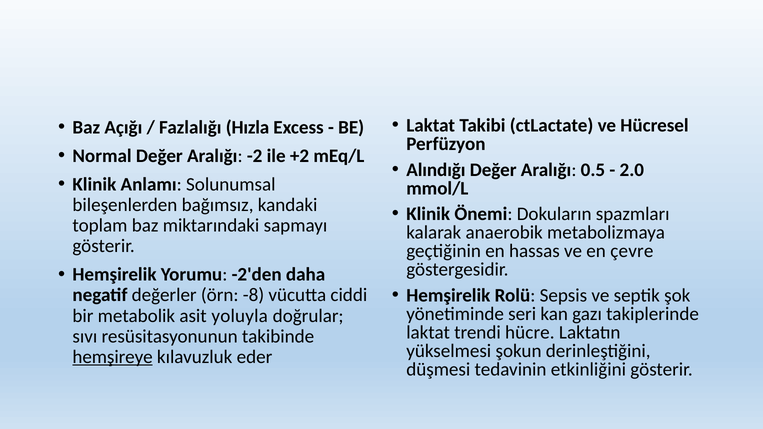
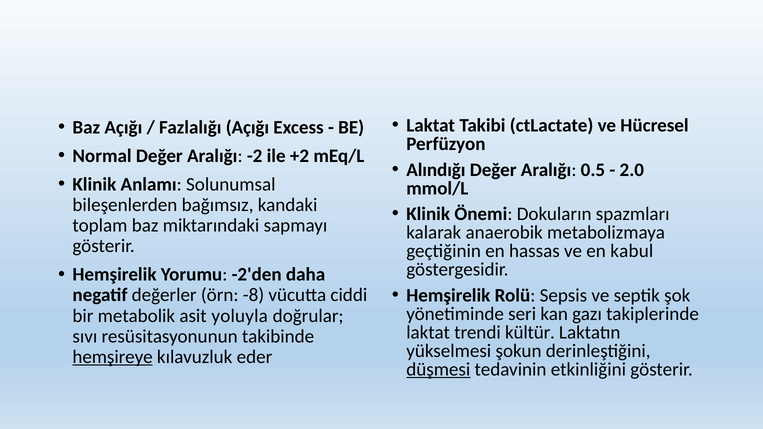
Fazlalığı Hızla: Hızla -> Açığı (247, 127)
çevre: çevre -> kabul (632, 251)
hücre: hücre -> kültür (530, 332)
düşmesi underline: none -> present (438, 370)
